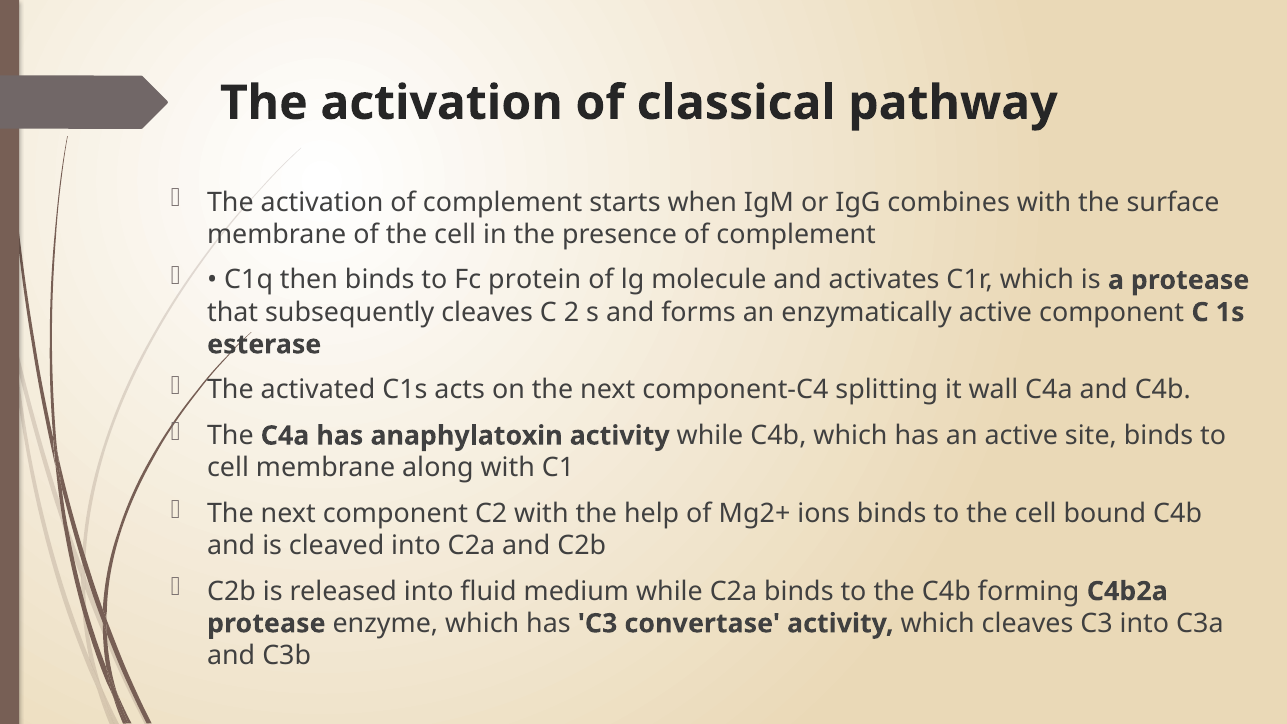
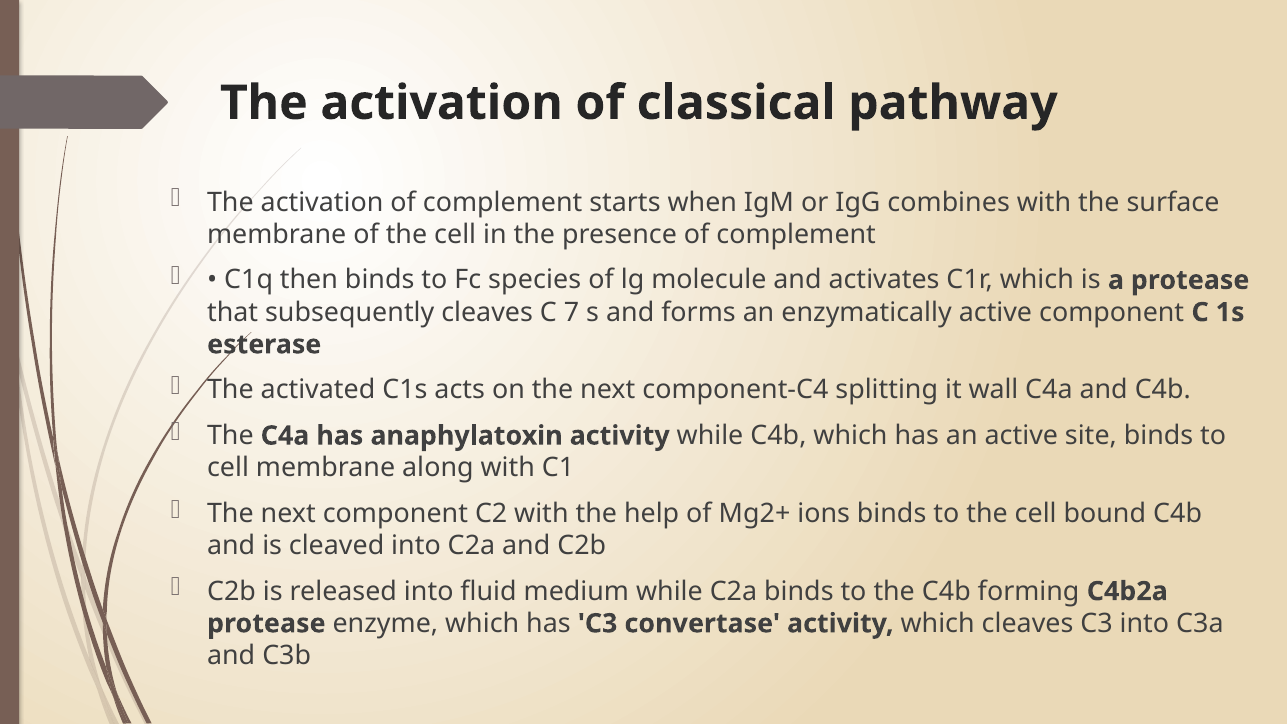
protein: protein -> species (535, 280)
2: 2 -> 7 (572, 312)
